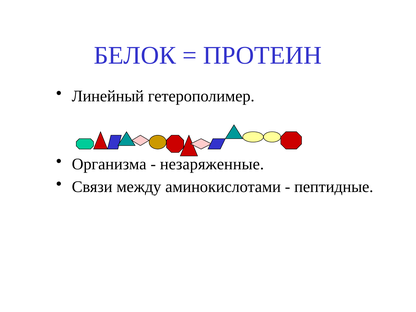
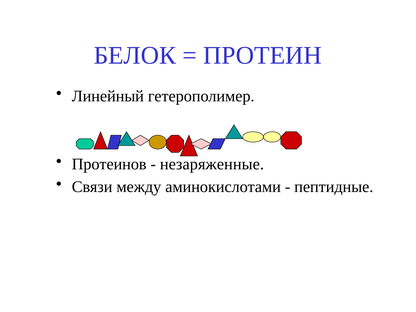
Организма: Организма -> Протеинов (109, 164)
